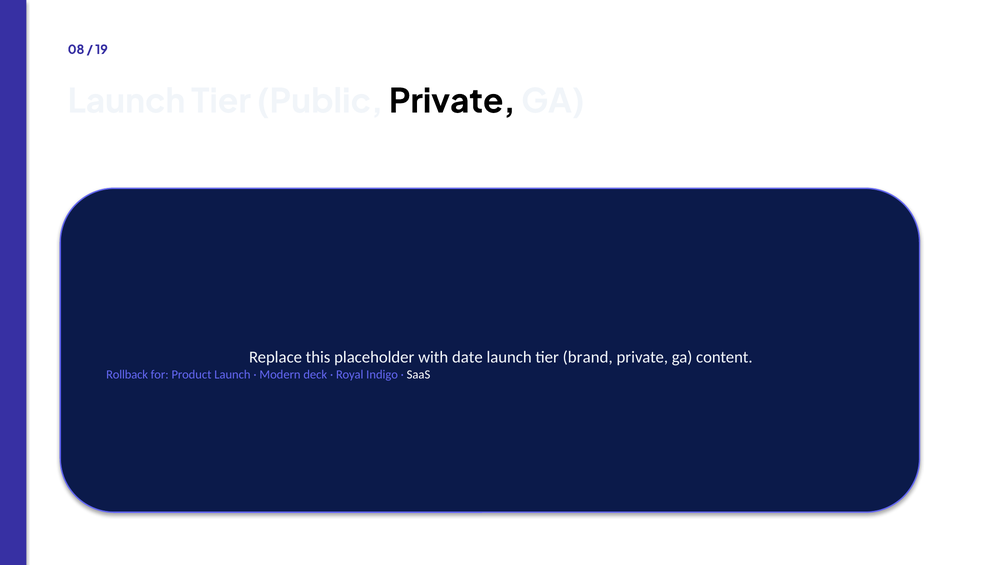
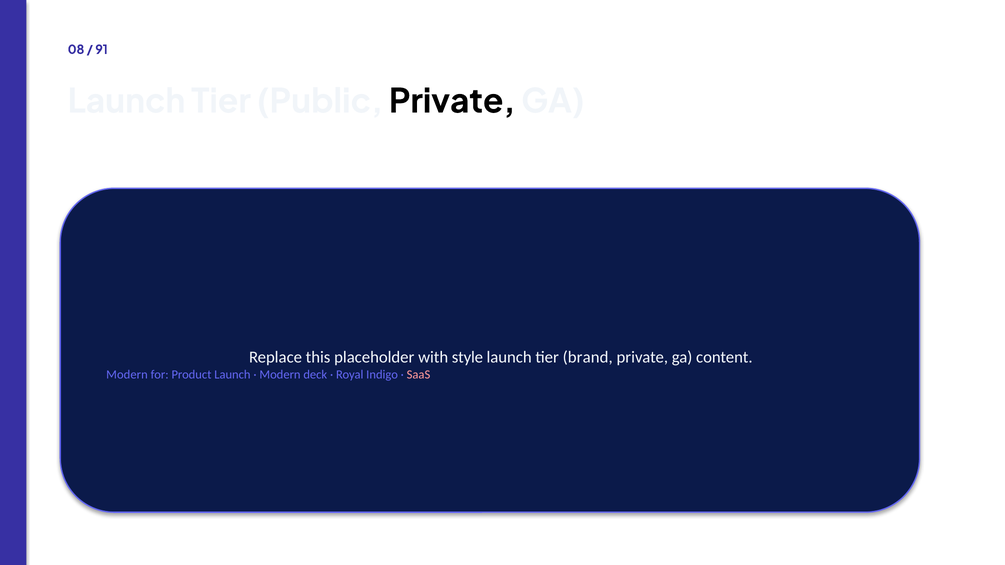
19: 19 -> 91 (102, 50)
date: date -> style (467, 357)
Rollback: Rollback -> Modern (127, 375)
SaaS colour: white -> pink (418, 375)
